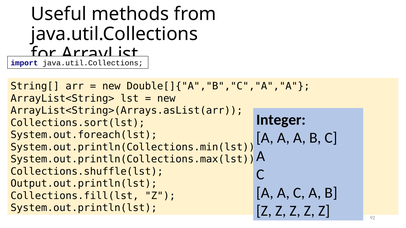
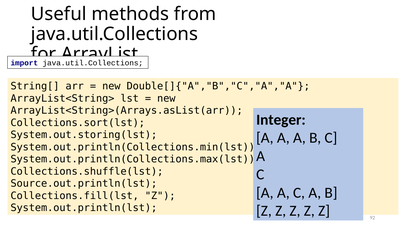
System.out.foreach(lst: System.out.foreach(lst -> System.out.storing(lst (84, 135)
Output.out.println(lst: Output.out.println(lst -> Source.out.println(lst (84, 184)
